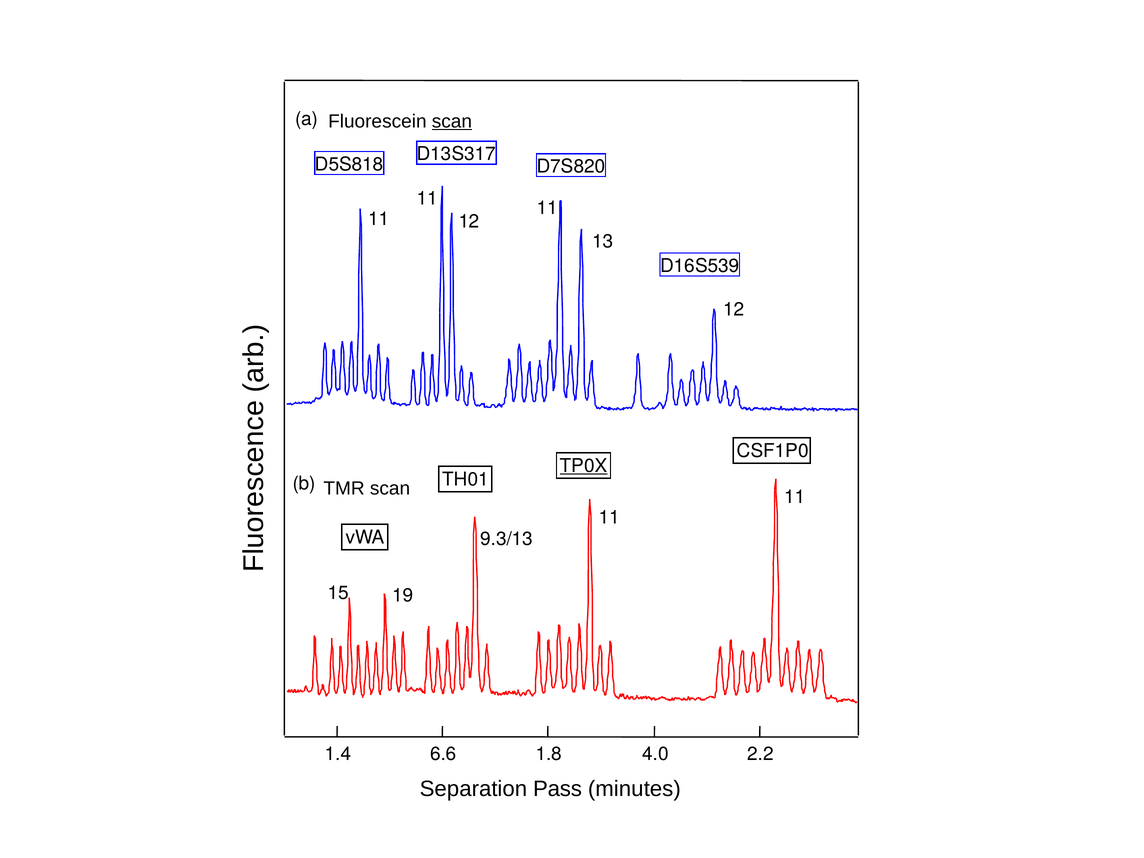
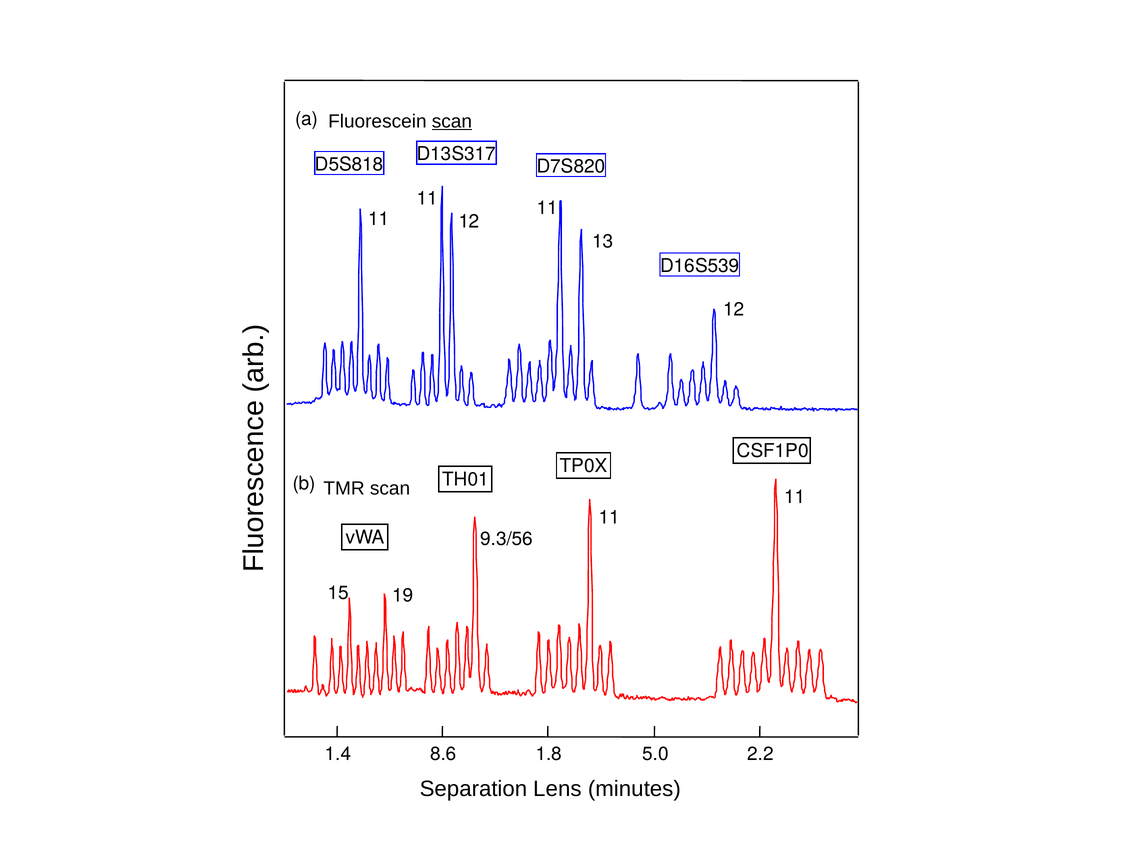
TP0X underline: present -> none (584, 466)
9.3/13: 9.3/13 -> 9.3/56 (507, 539)
6.6: 6.6 -> 8.6 (443, 754)
4.0: 4.0 -> 5.0 (655, 754)
Pass: Pass -> Lens (557, 789)
